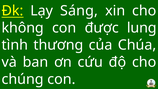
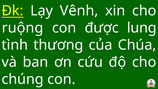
Sáng: Sáng -> Vênh (79, 11)
không: không -> ruộng (23, 28)
